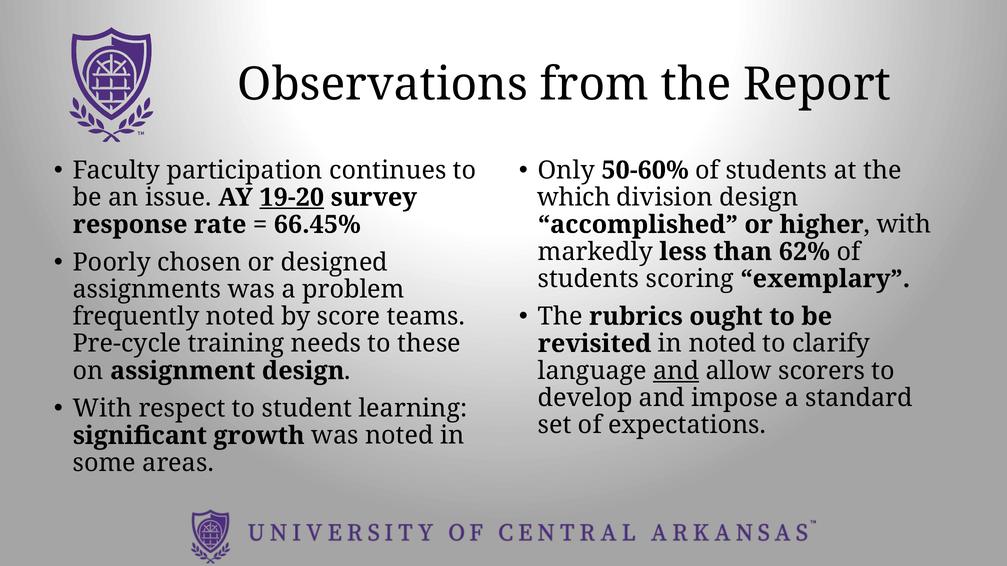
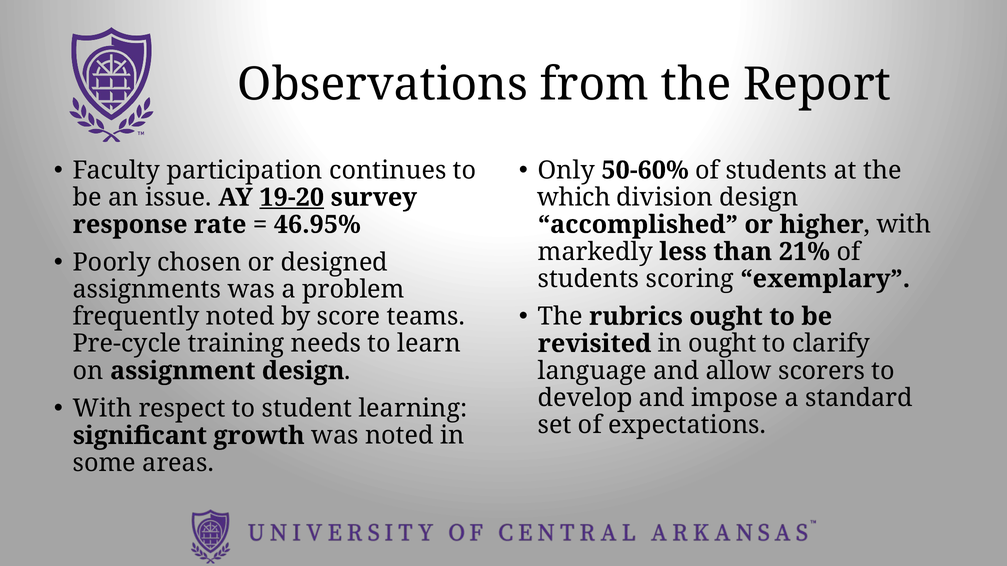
66.45%: 66.45% -> 46.95% (317, 225)
62%: 62% -> 21% (804, 252)
these: these -> learn (429, 344)
in noted: noted -> ought (722, 344)
and underline: present -> none (676, 371)
